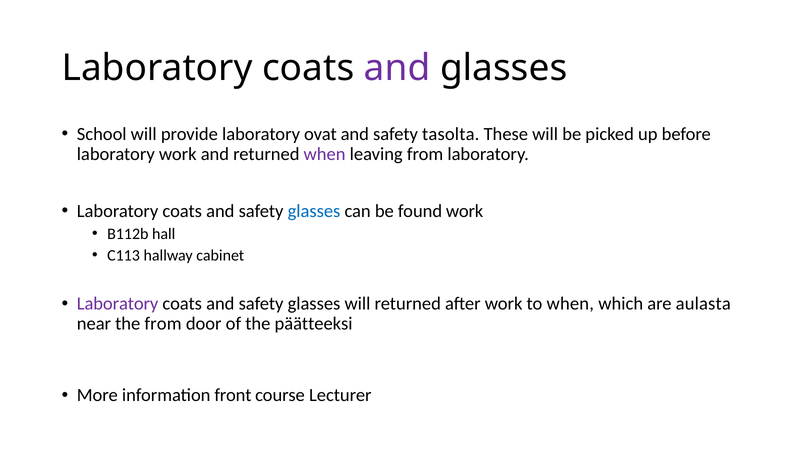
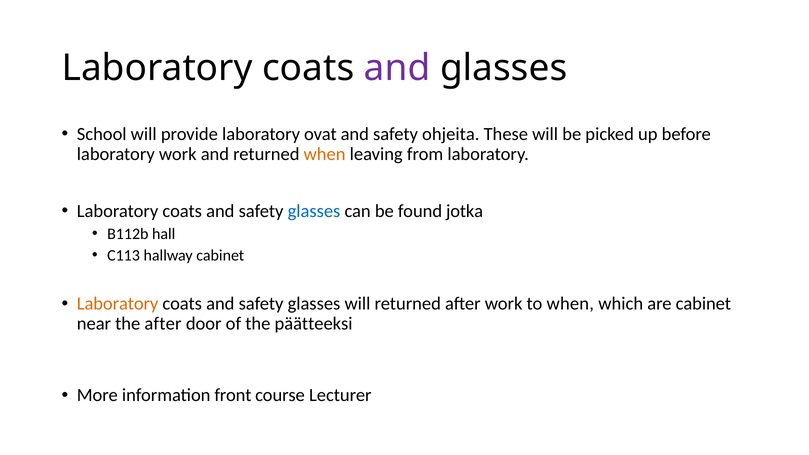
tasolta: tasolta -> ohjeita (451, 134)
when colour: purple -> orange (325, 154)
found work: work -> jotka (465, 211)
Laboratory colour: purple -> orange (118, 304)
are aulasta: aulasta -> cabinet (703, 304)
the from: from -> after (163, 324)
